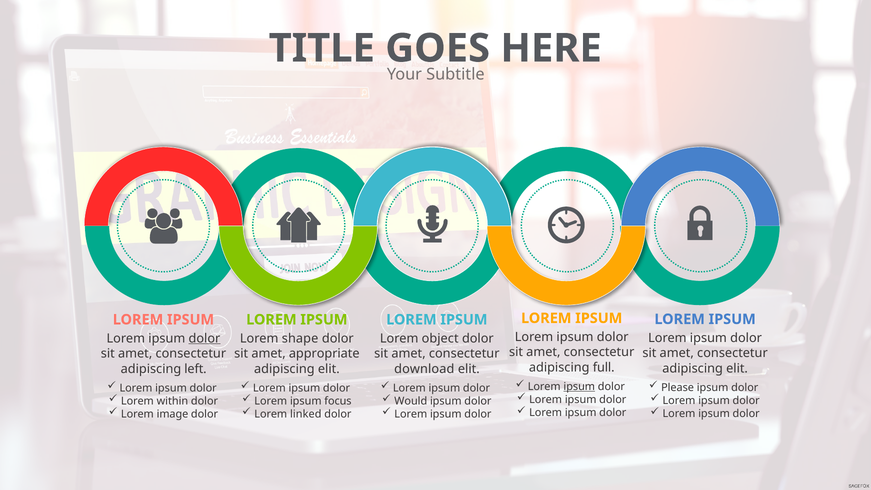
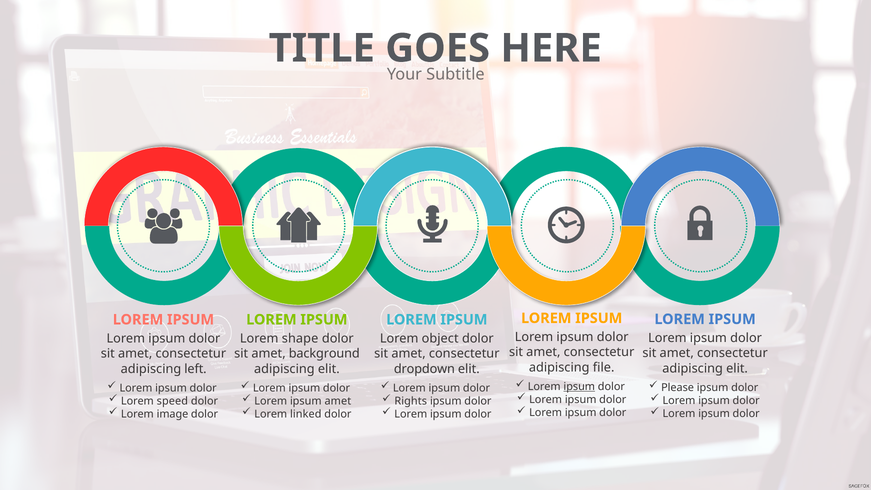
dolor underline: present -> none (204, 338)
appropriate: appropriate -> background (324, 354)
full: full -> file (604, 367)
download: download -> dropdown (424, 369)
within: within -> speed (172, 401)
ipsum focus: focus -> amet (338, 401)
Would: Would -> Rights (411, 401)
